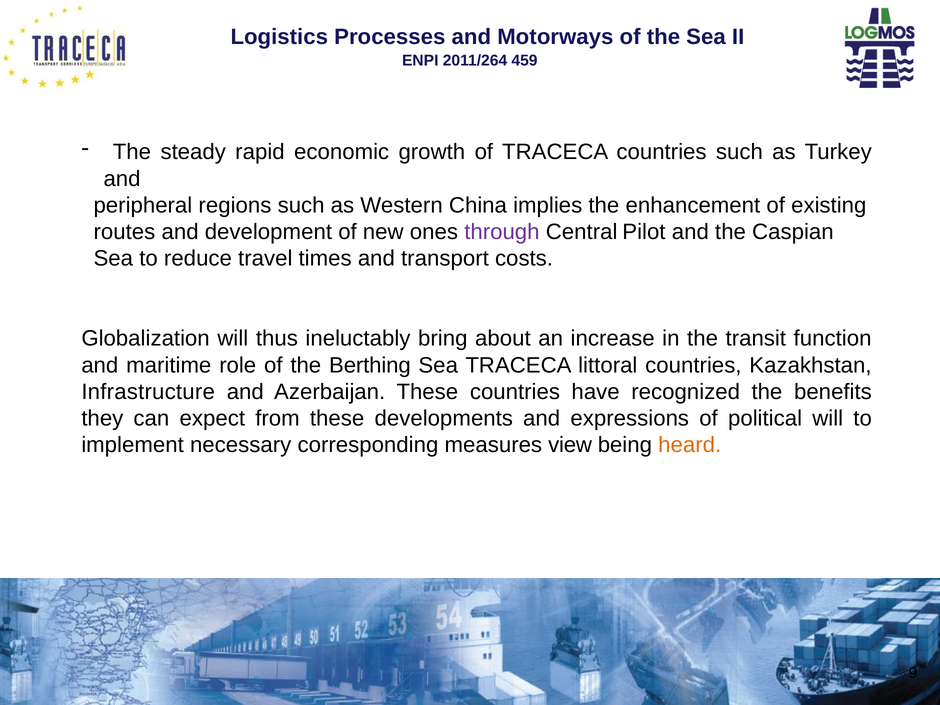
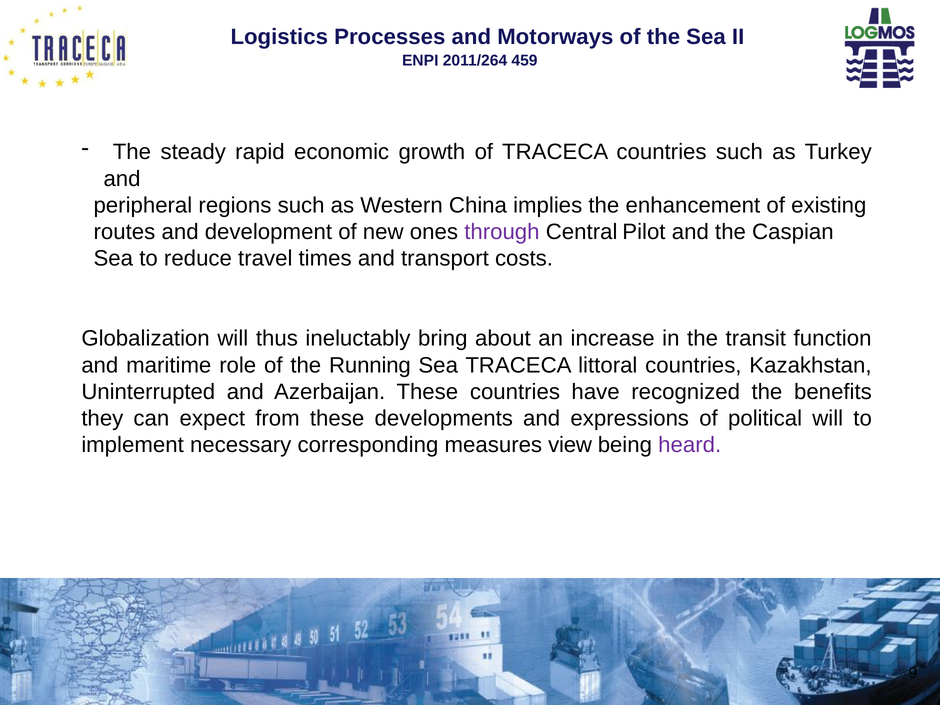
Berthing: Berthing -> Running (370, 365)
Infrastructure: Infrastructure -> Uninterrupted (148, 392)
heard colour: orange -> purple (690, 445)
